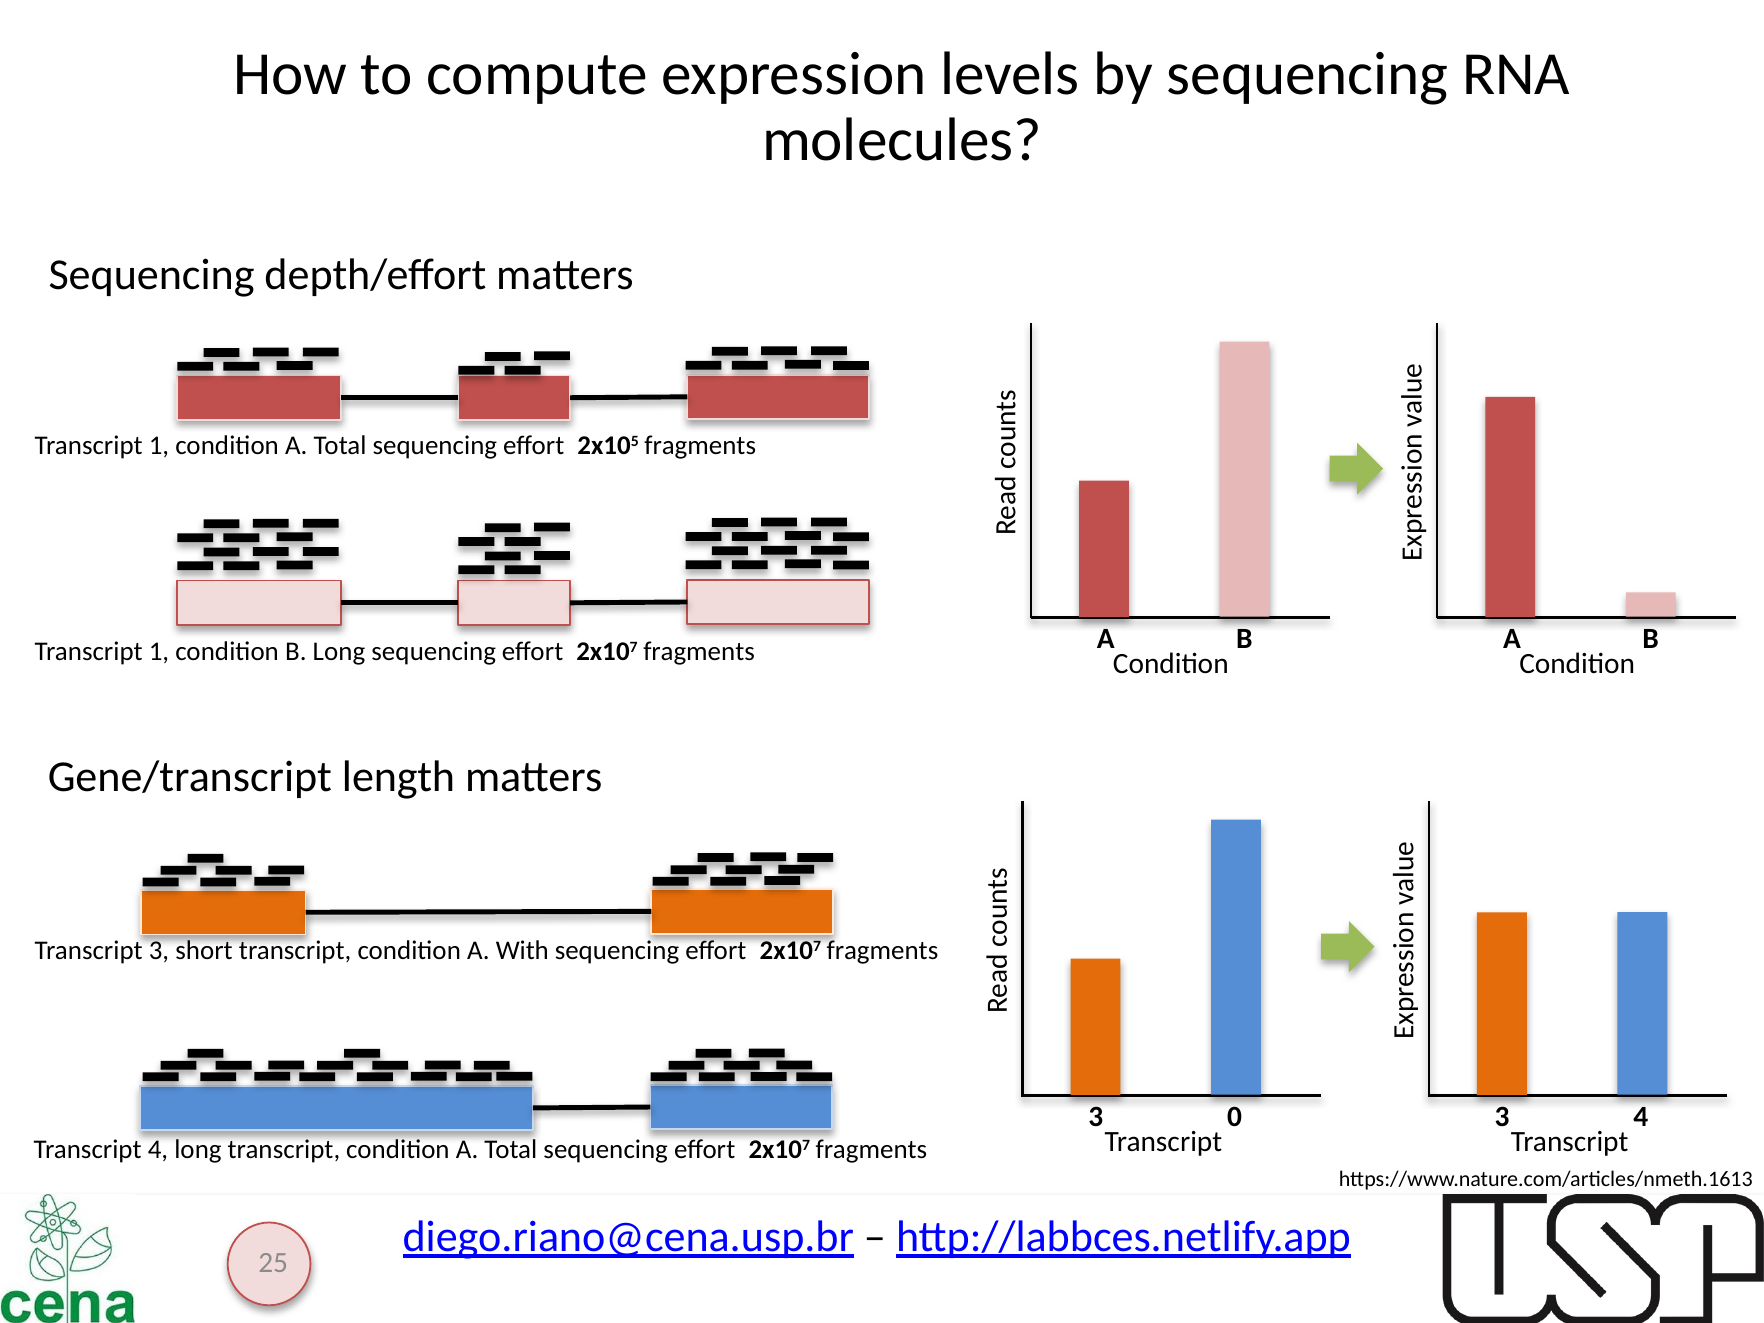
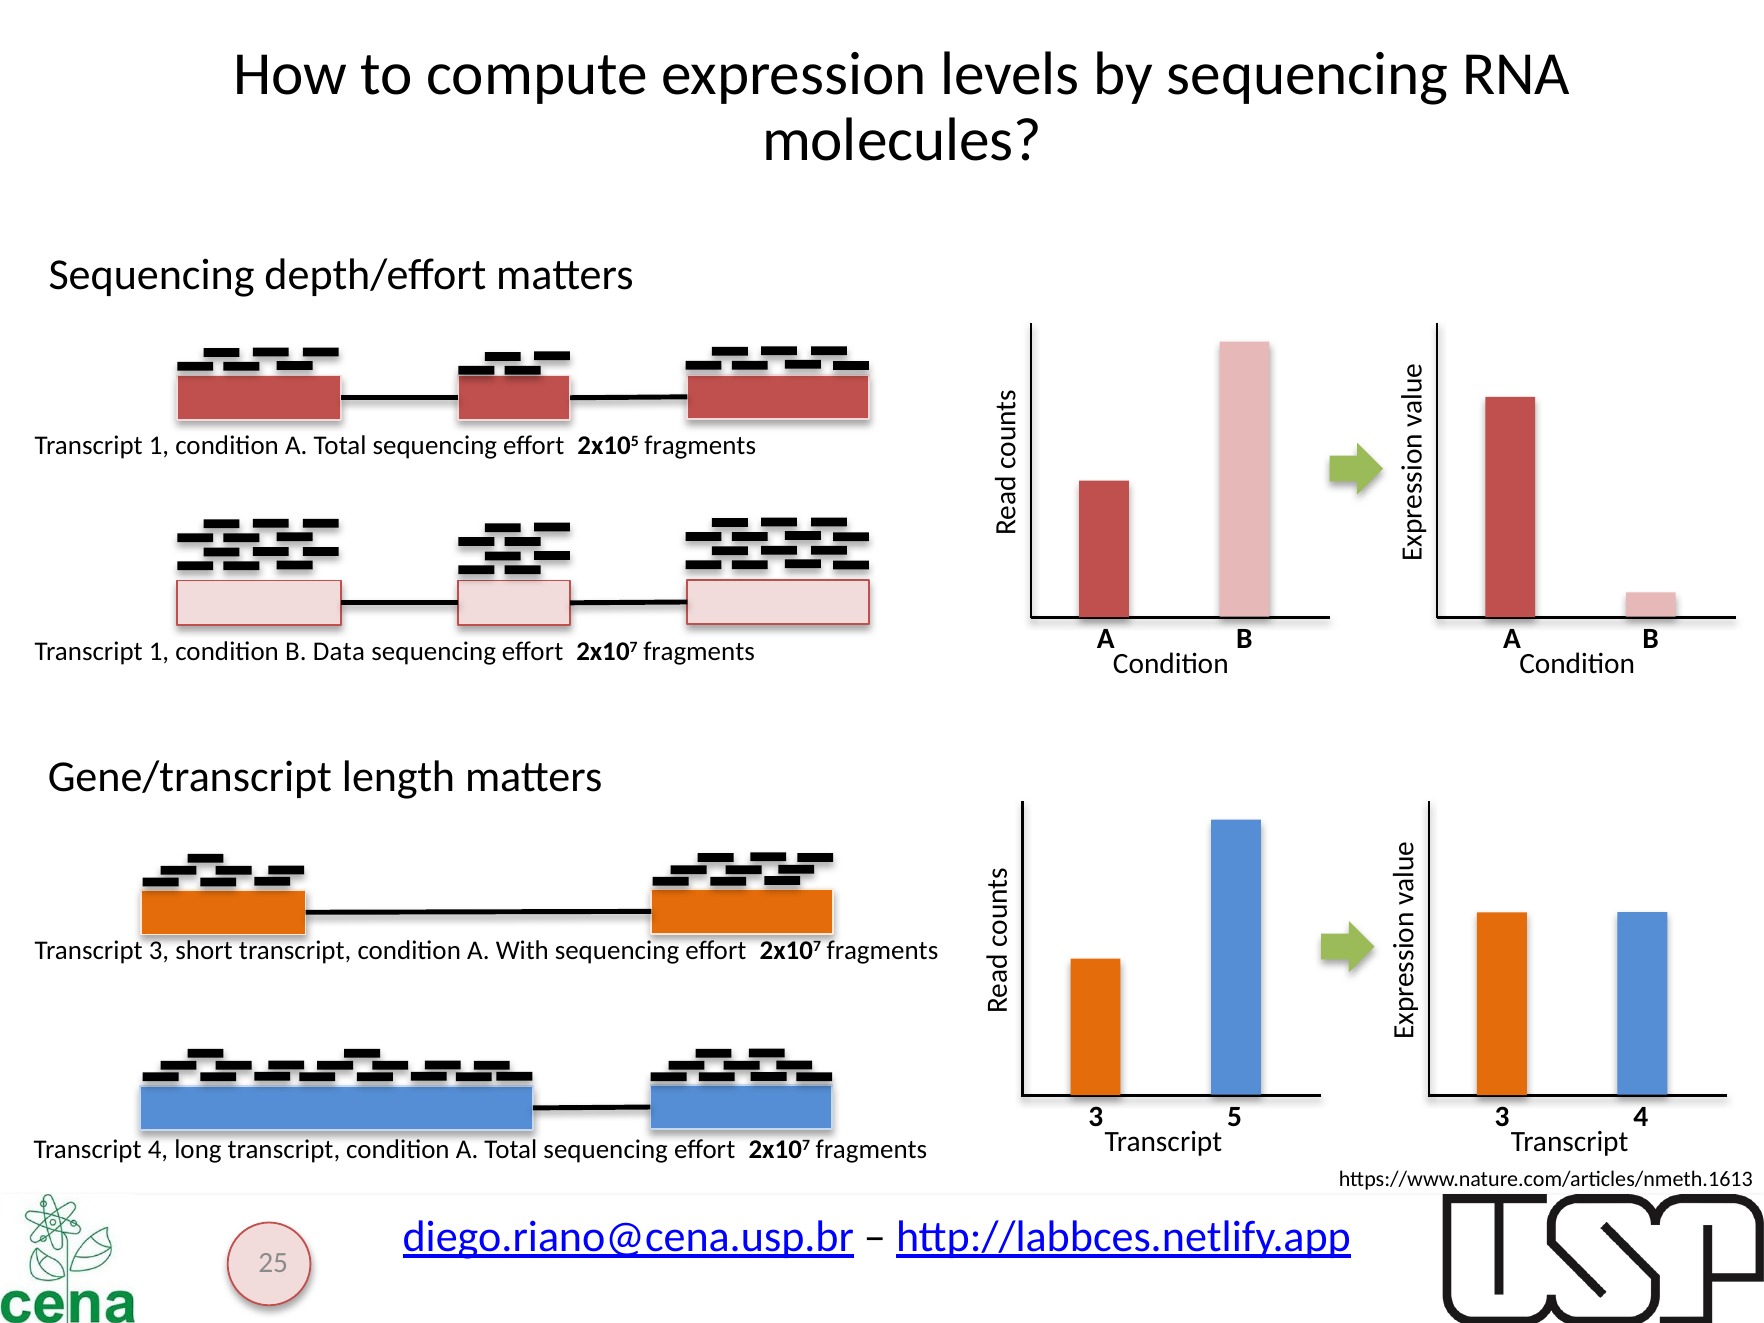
B Long: Long -> Data (339, 652)
0: 0 -> 5 (1235, 1117)
